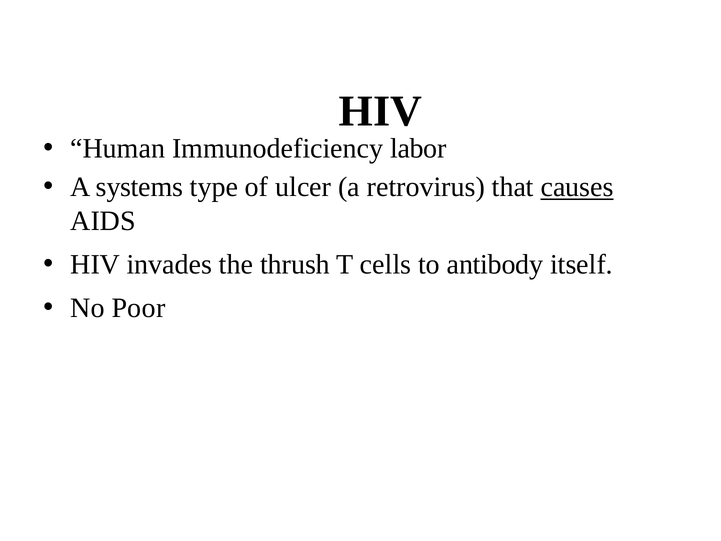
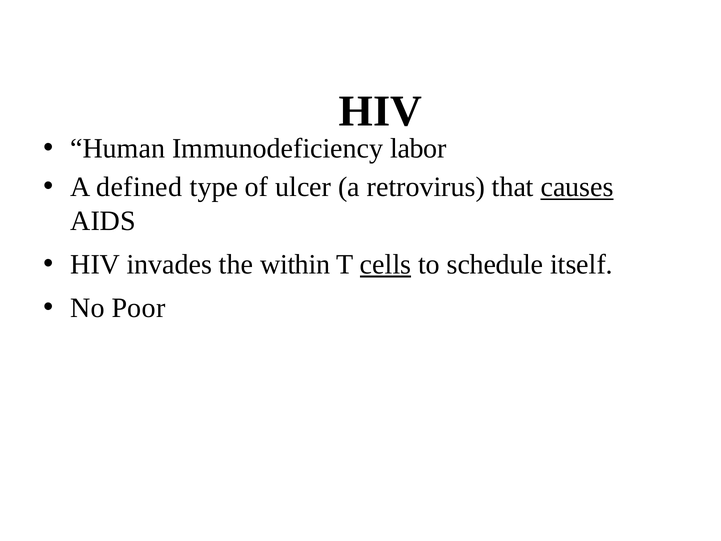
systems: systems -> defined (139, 187)
thrush: thrush -> within (295, 264)
cells underline: none -> present (386, 264)
antibody: antibody -> schedule (495, 264)
